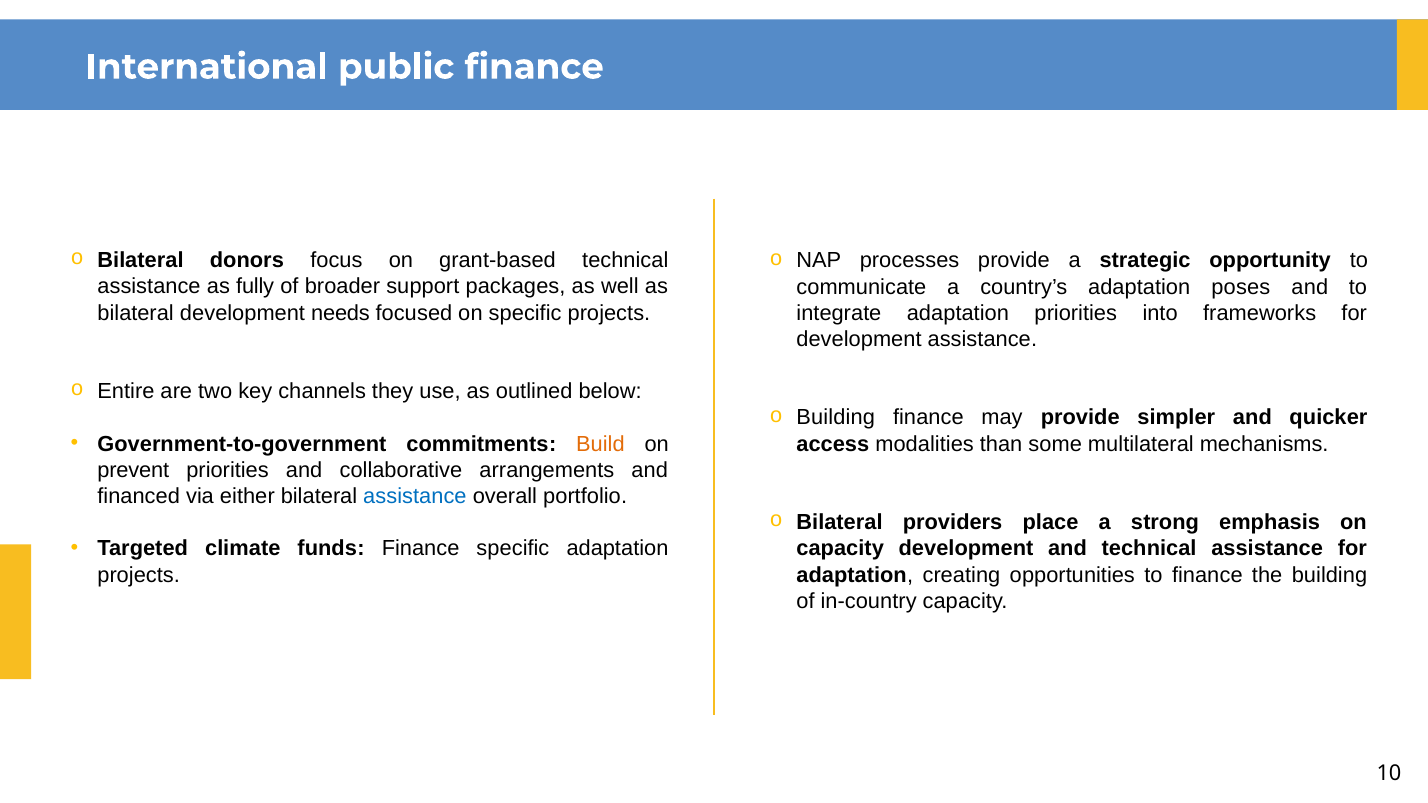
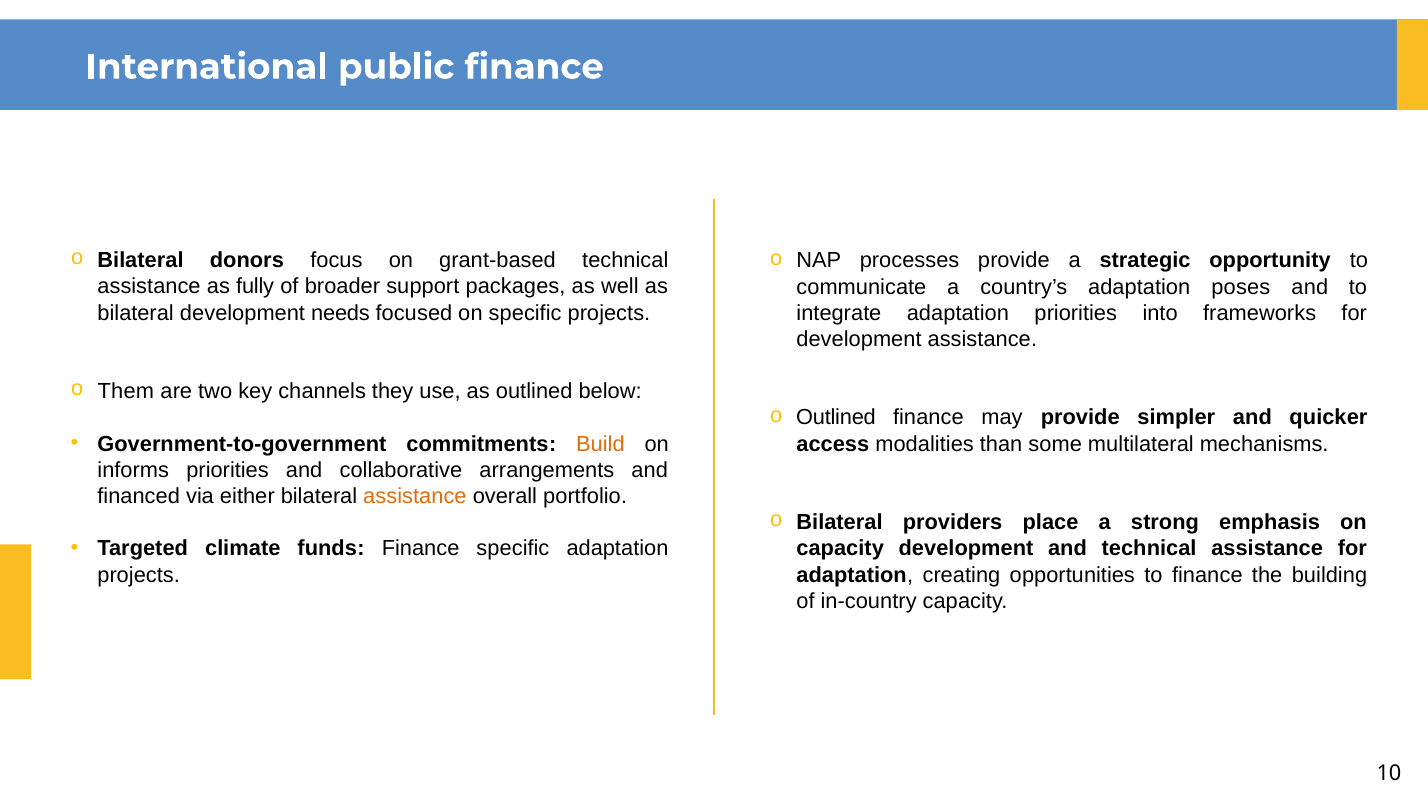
Entire: Entire -> Them (126, 392)
Building: Building -> Outlined (836, 418)
prevent: prevent -> informs (133, 470)
assistance colour: blue -> orange (415, 496)
